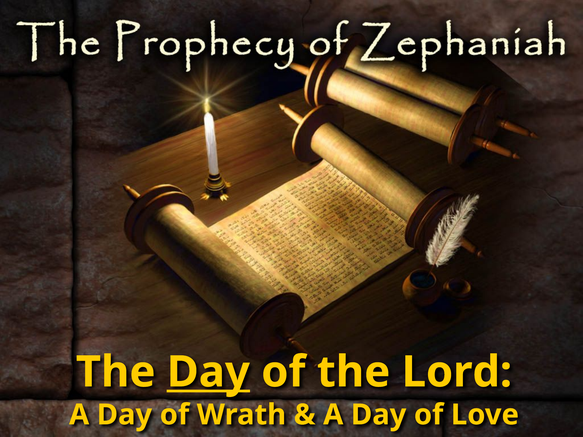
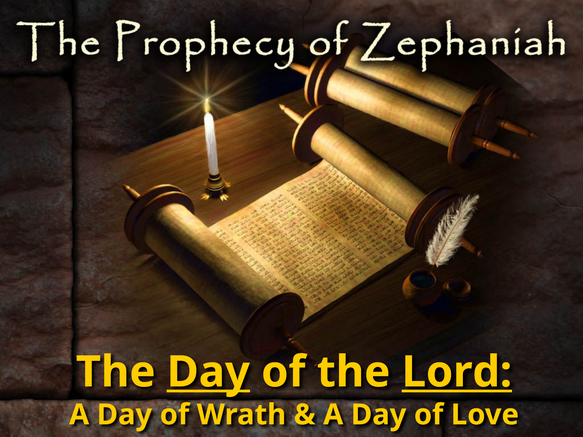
Lord underline: none -> present (457, 372)
